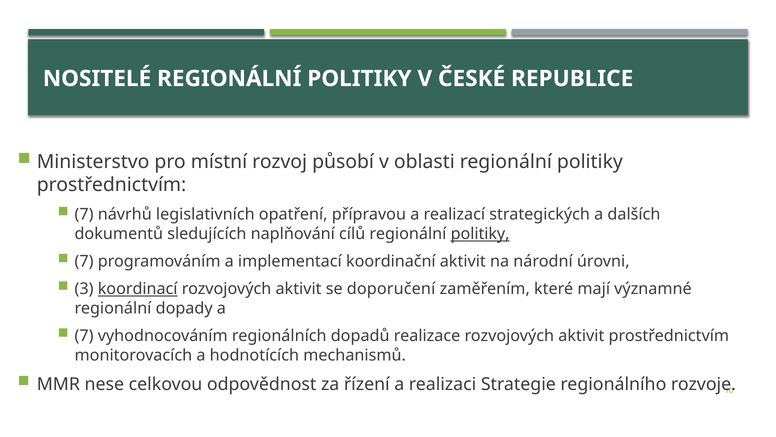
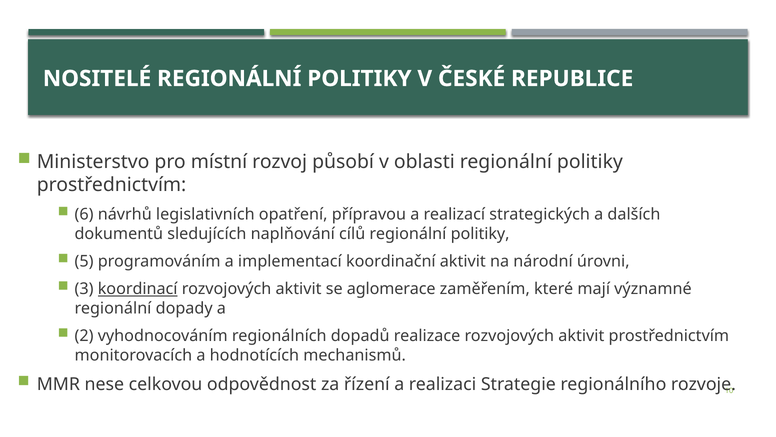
7: 7 -> 6 (84, 214)
politiky underline: present -> none (480, 234)
7: 7 -> 5 (84, 261)
doporučení: doporučení -> aglomerace (391, 289)
7: 7 -> 2 (84, 336)
